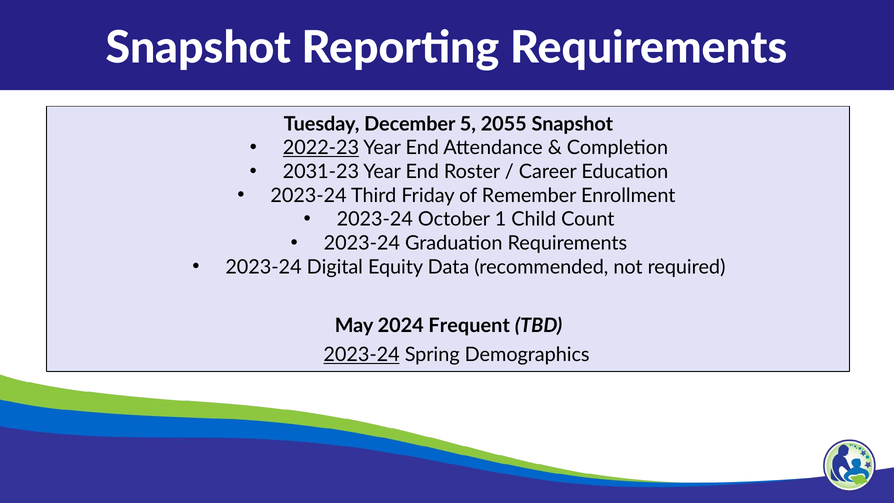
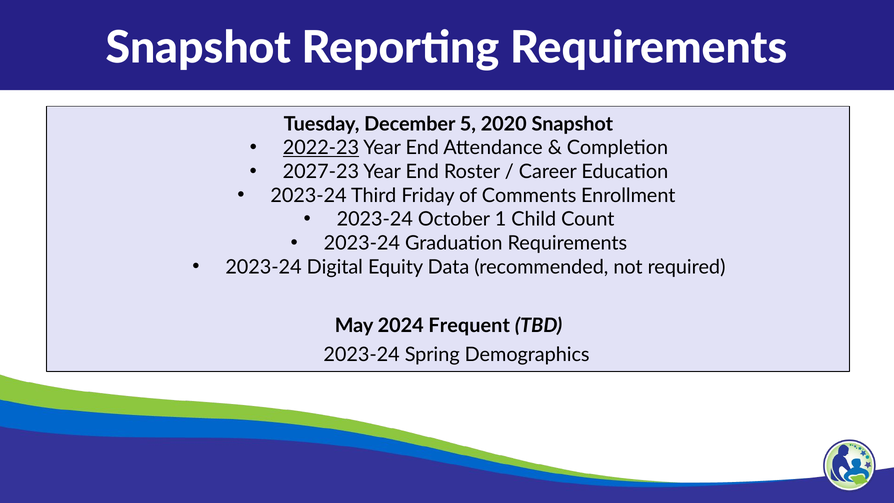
2055: 2055 -> 2020 (504, 124)
2031-23: 2031-23 -> 2027-23 (321, 172)
Remember: Remember -> Comments (529, 195)
2023-24 underline: present -> none (362, 355)
